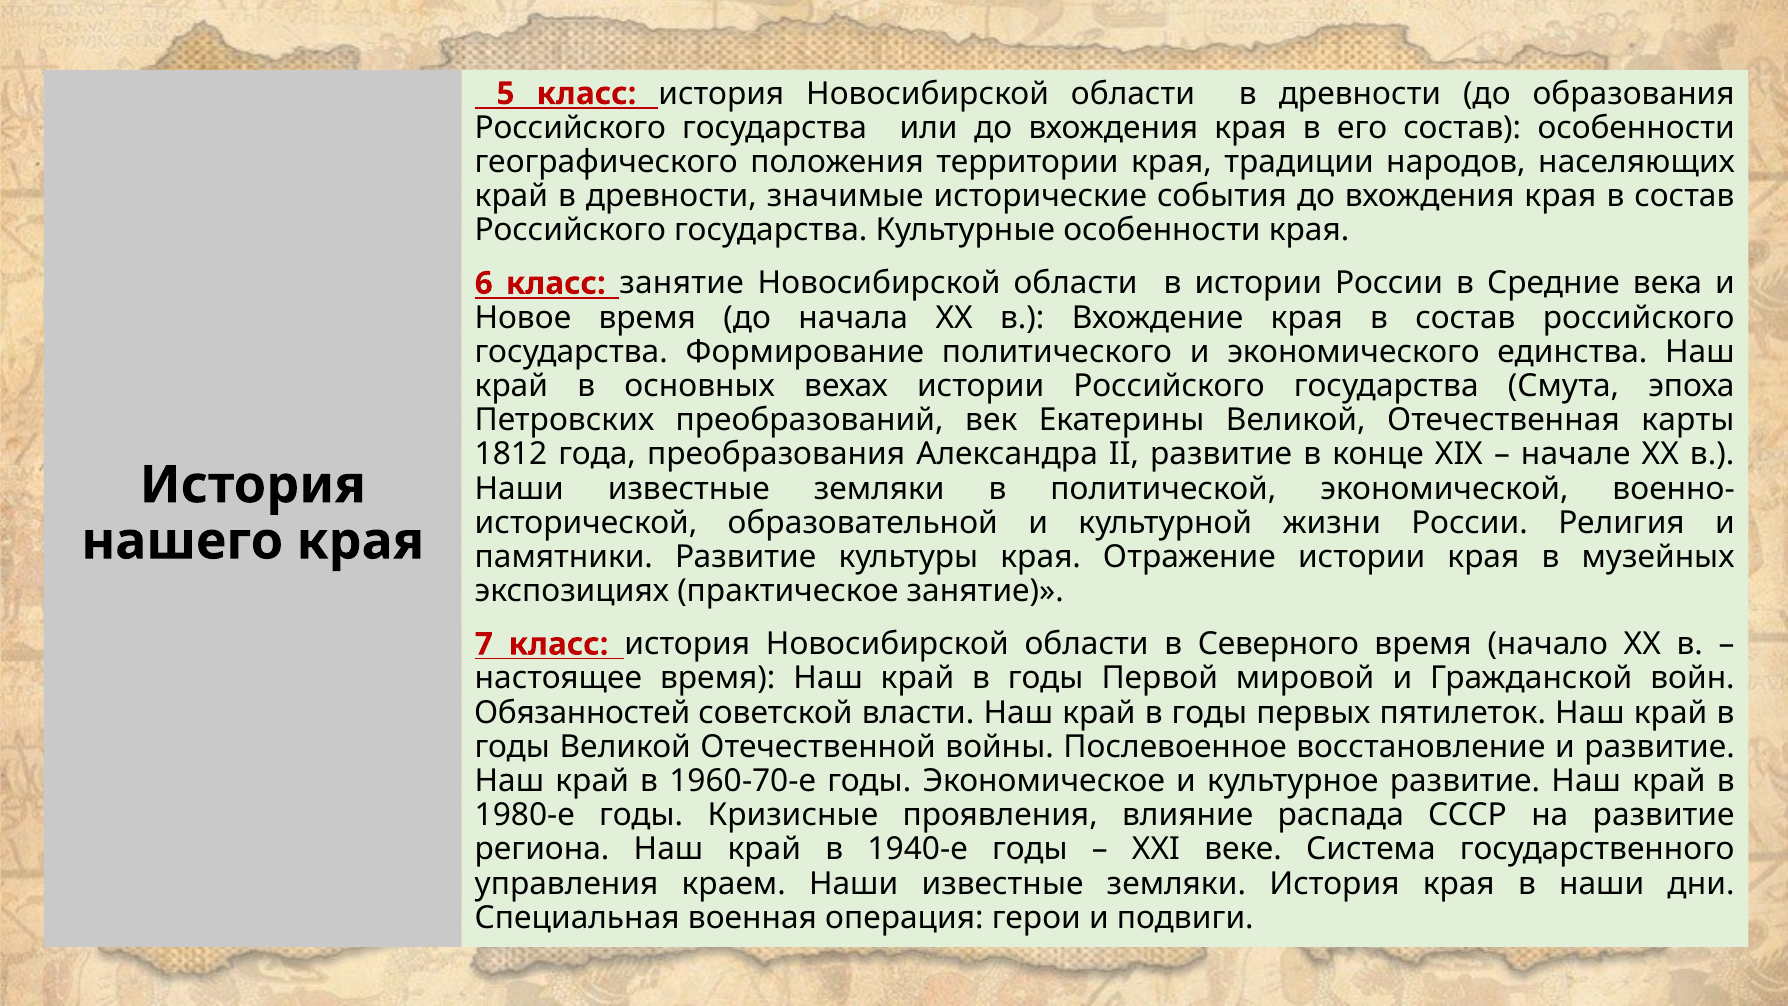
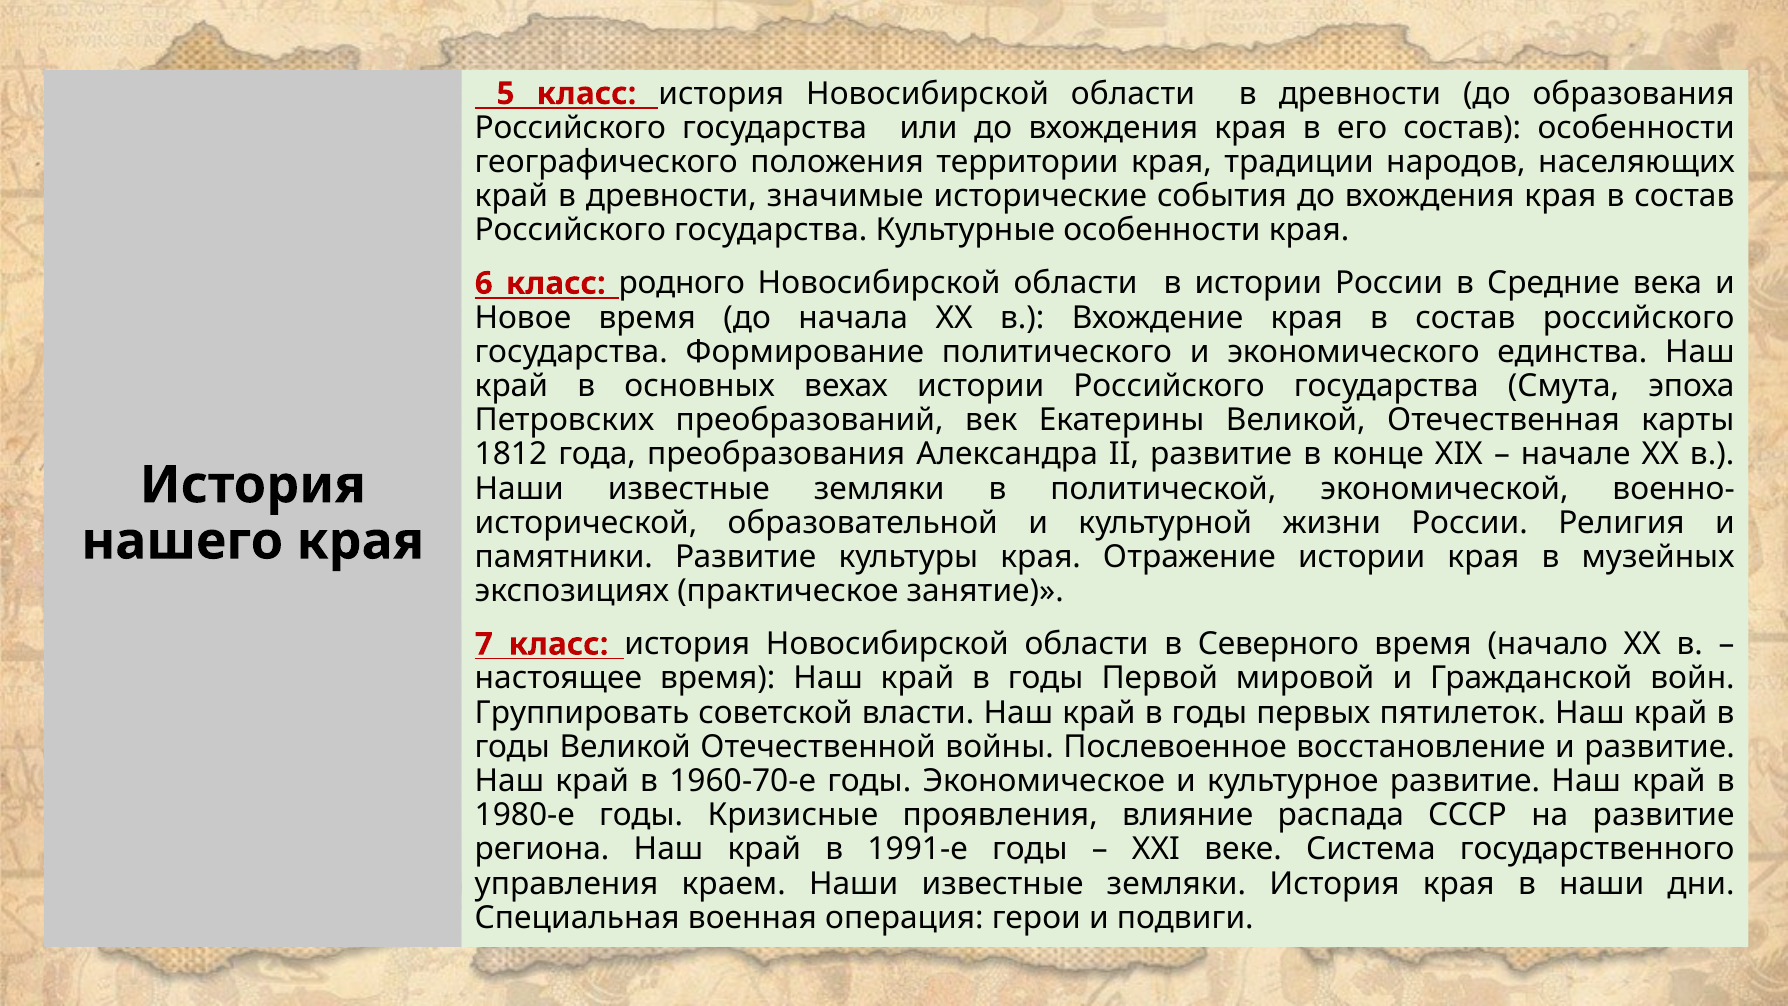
класс занятие: занятие -> родного (682, 283)
Обязанностей: Обязанностей -> Группировать (582, 712)
1940-е: 1940-е -> 1991-е (918, 849)
